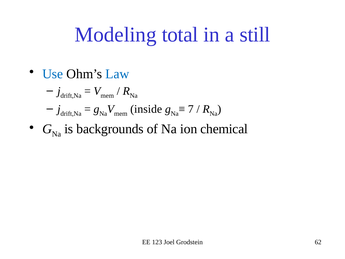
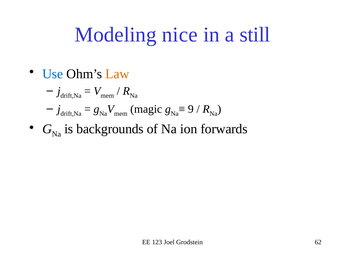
total: total -> nice (180, 35)
Law colour: blue -> orange (117, 74)
inside: inside -> magic (146, 109)
7: 7 -> 9 (191, 109)
chemical: chemical -> forwards (224, 129)
